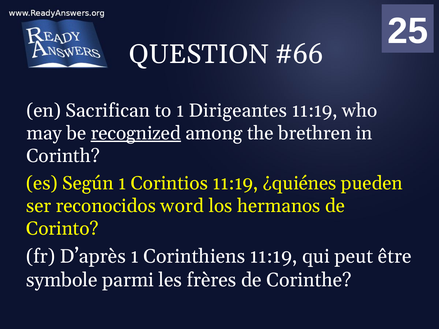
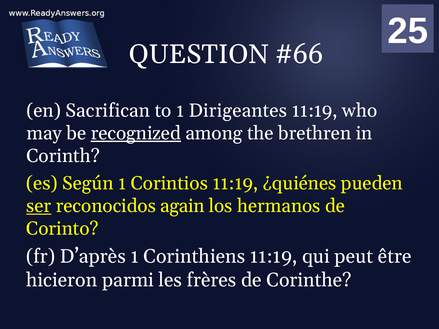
ser underline: none -> present (39, 206)
word: word -> again (182, 206)
symbole: symbole -> hicieron (62, 280)
